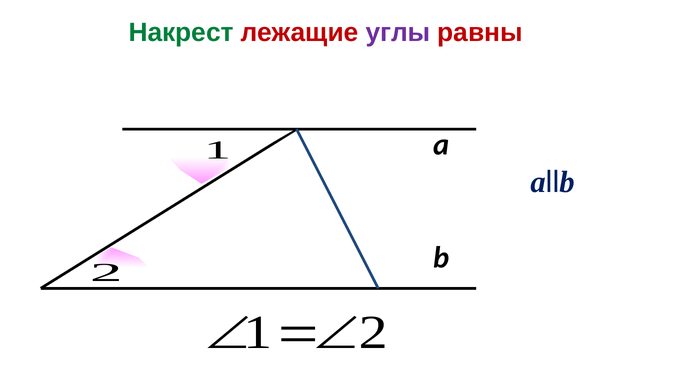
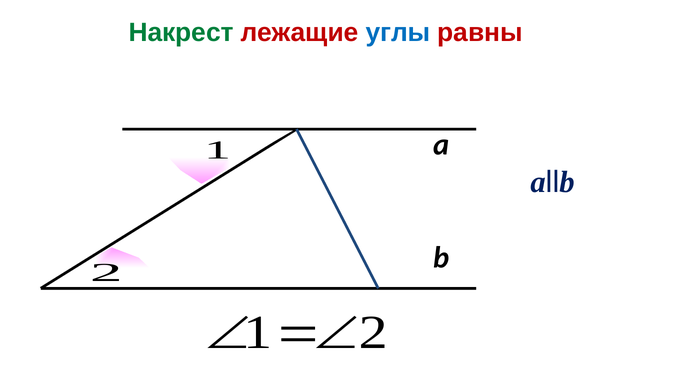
углы colour: purple -> blue (398, 33)
